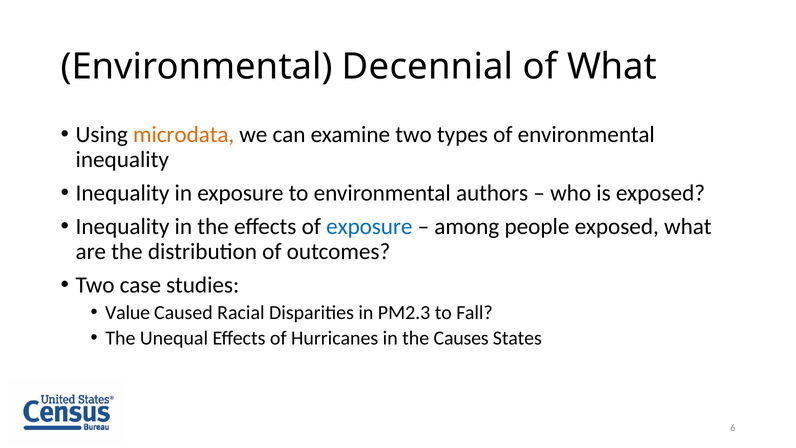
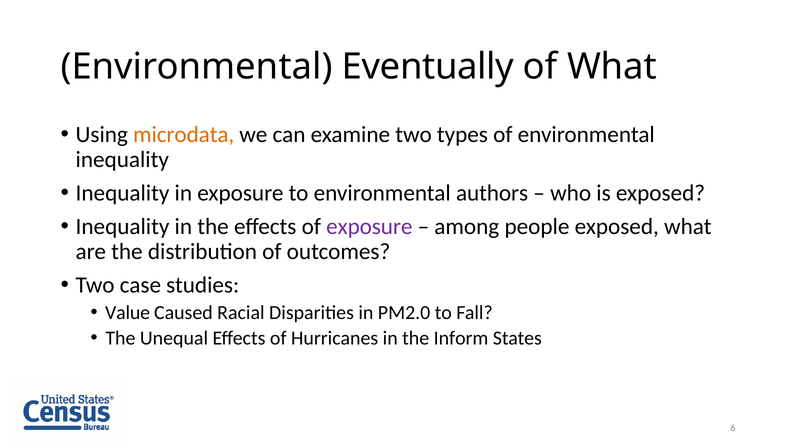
Decennial: Decennial -> Eventually (428, 67)
exposure colour: blue -> purple (369, 226)
PM2.3: PM2.3 -> PM2.0 (404, 312)
Causes: Causes -> Inform (461, 338)
